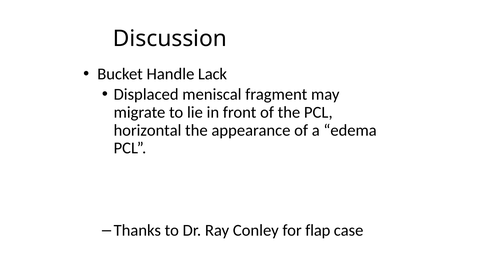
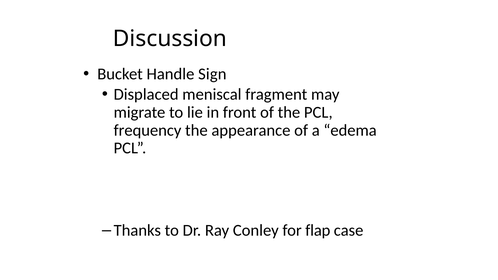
Lack: Lack -> Sign (212, 74)
horizontal: horizontal -> frequency (147, 130)
